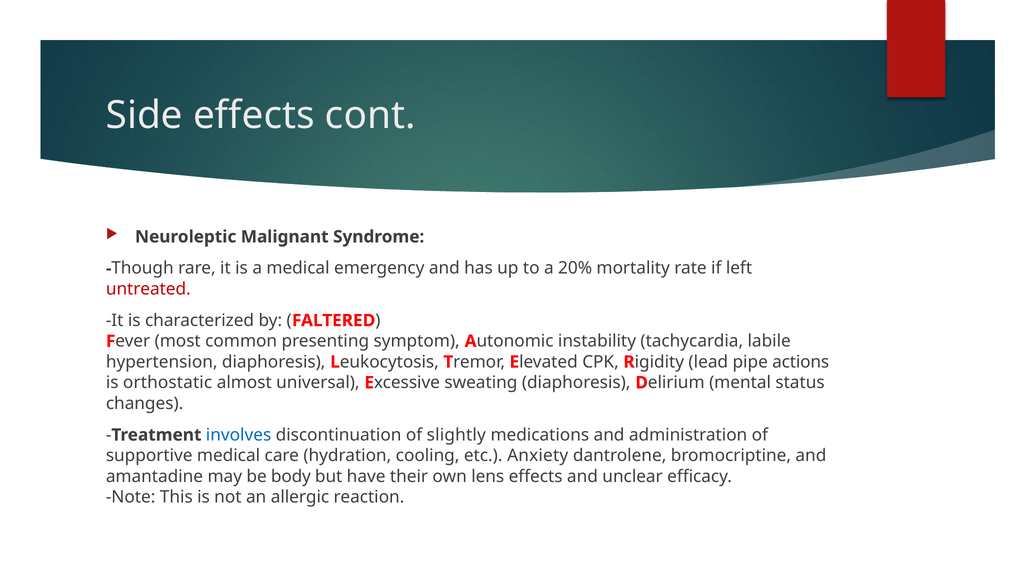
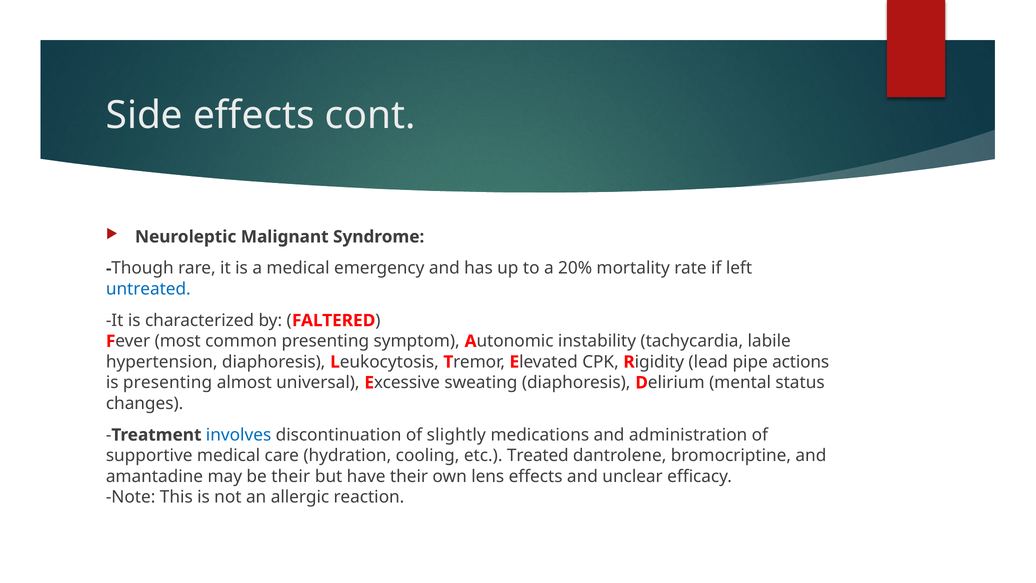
untreated colour: red -> blue (148, 289)
is orthostatic: orthostatic -> presenting (168, 383)
Anxiety: Anxiety -> Treated (538, 455)
be body: body -> their (291, 476)
